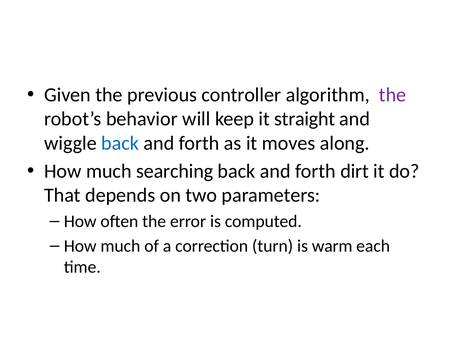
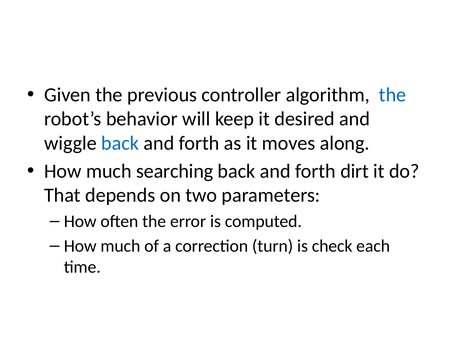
the colour: purple -> blue (393, 95)
straight: straight -> desired (305, 119)
warm: warm -> check (332, 246)
